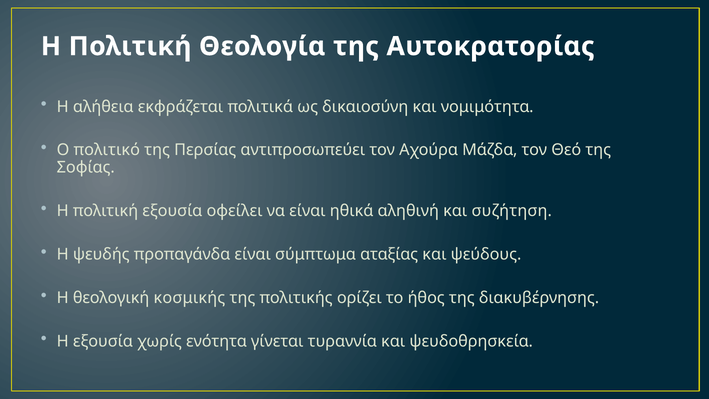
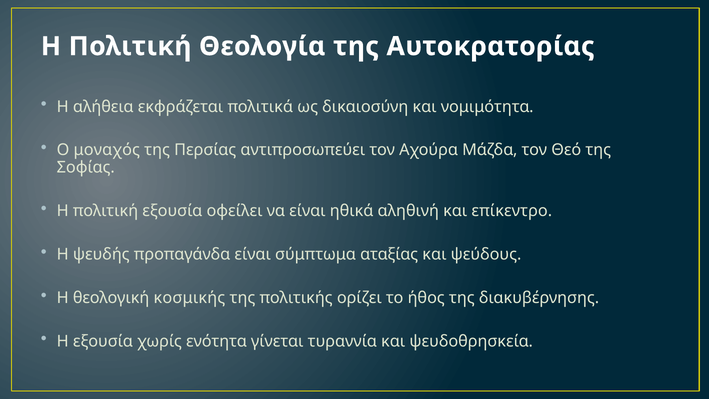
πολιτικό: πολιτικό -> μοναχός (107, 150)
συζήτηση: συζήτηση -> επίκεντρο (512, 211)
